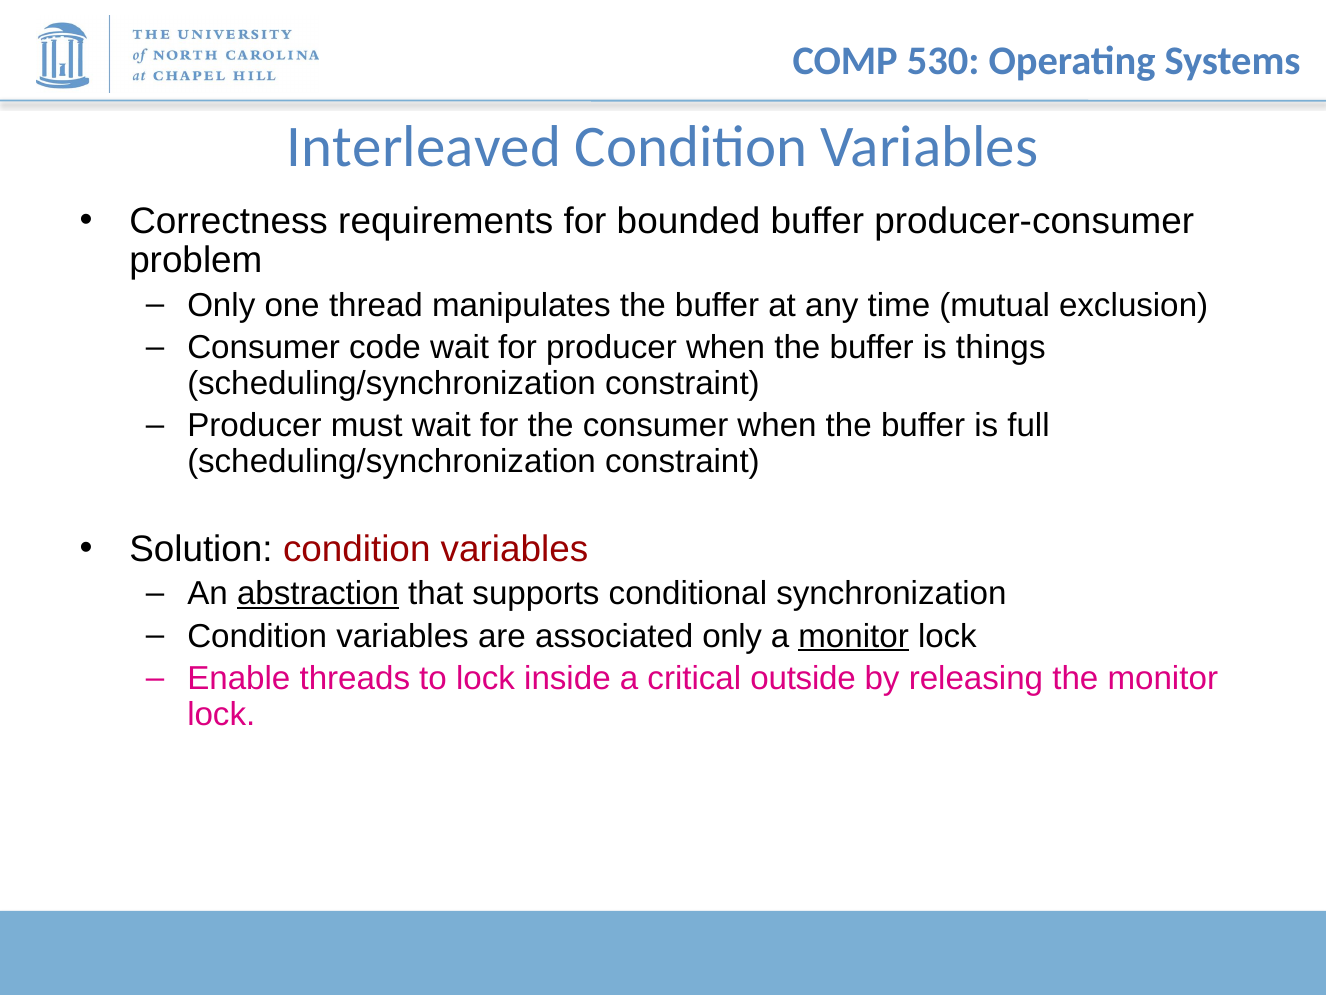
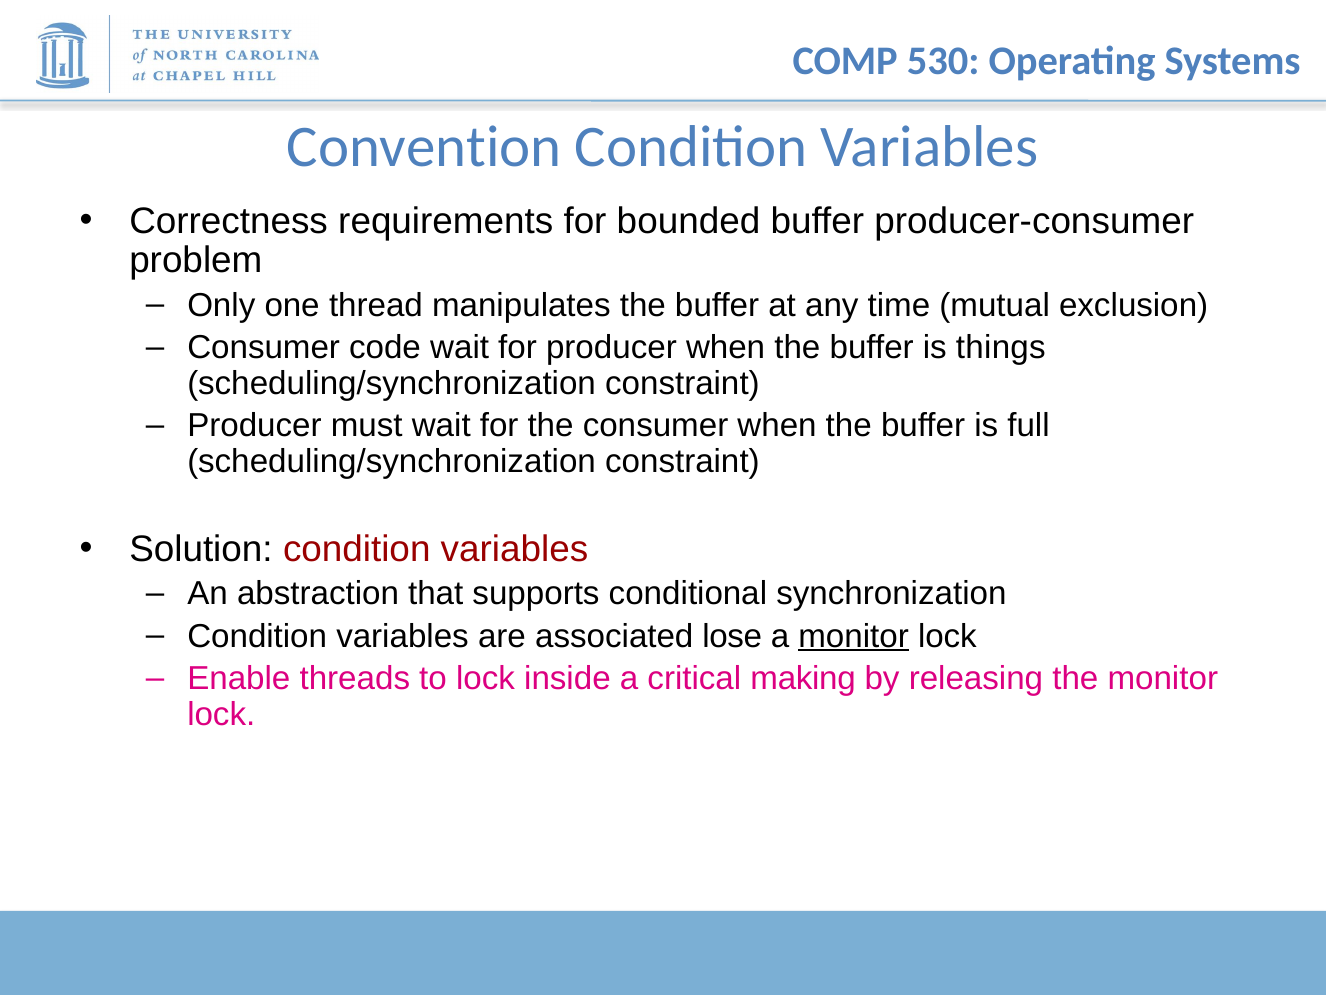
Interleaved: Interleaved -> Convention (424, 147)
abstraction underline: present -> none (318, 593)
associated only: only -> lose (732, 636)
outside: outside -> making (803, 678)
